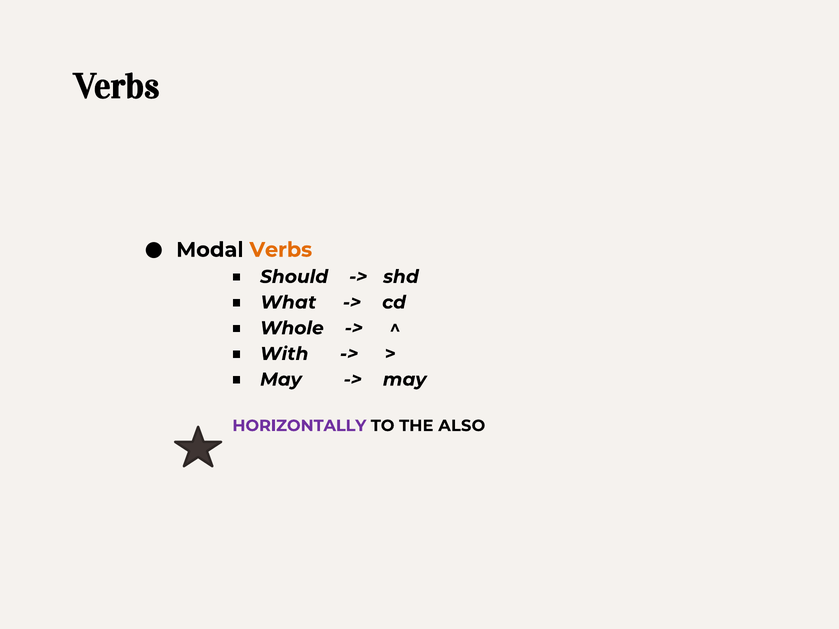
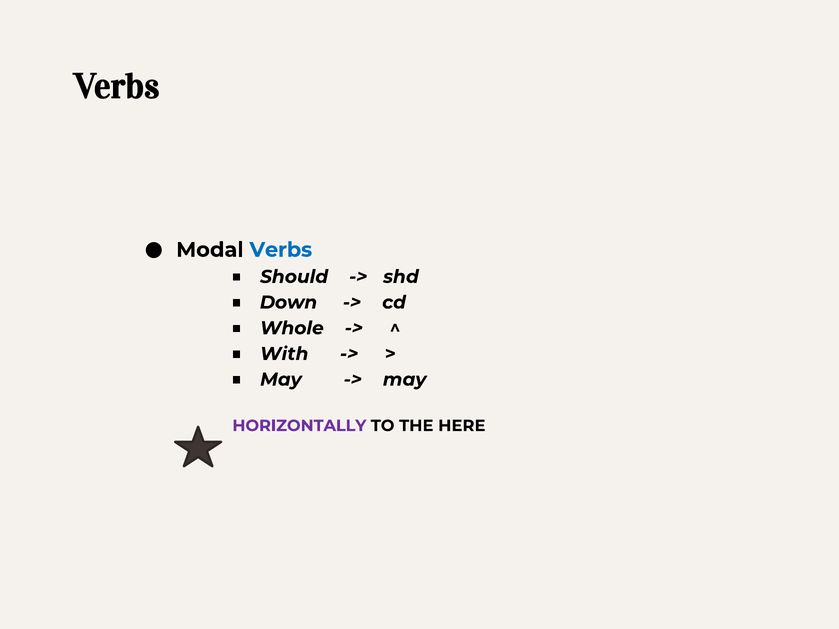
Verbs colour: orange -> blue (281, 250)
What: What -> Down (288, 303)
ALSO: ALSO -> HERE (462, 426)
